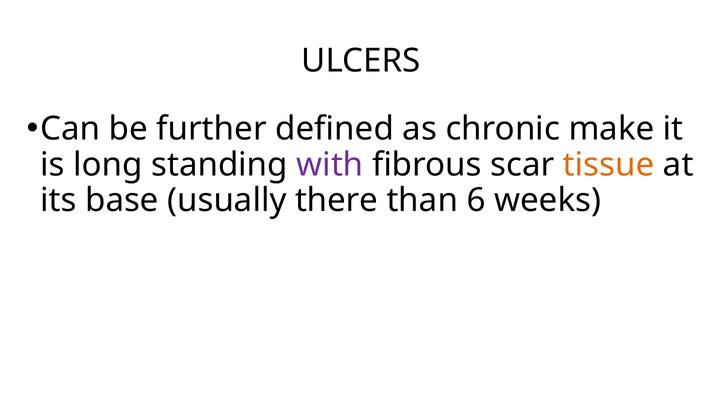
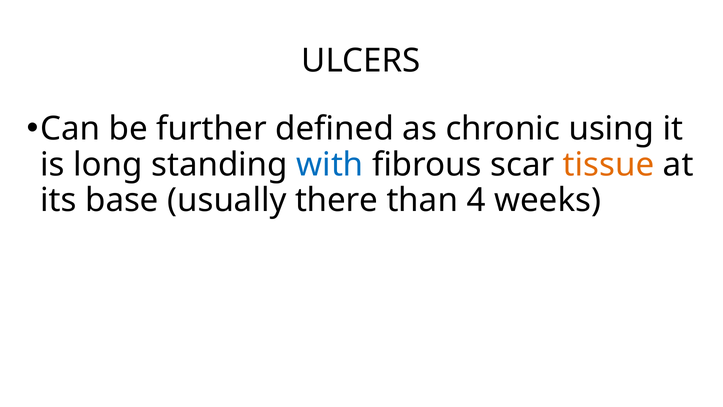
make: make -> using (611, 129)
with colour: purple -> blue (330, 165)
6: 6 -> 4 (476, 200)
